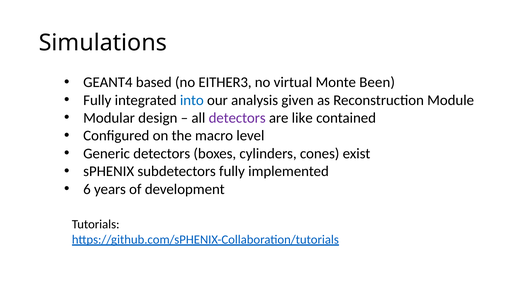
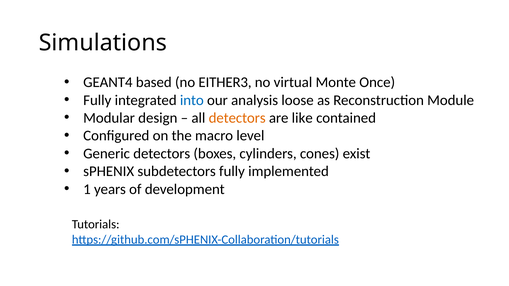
Been: Been -> Once (377, 82)
given: given -> loose (298, 100)
detectors colour: purple -> orange (237, 118)
6: 6 -> 1 (87, 189)
